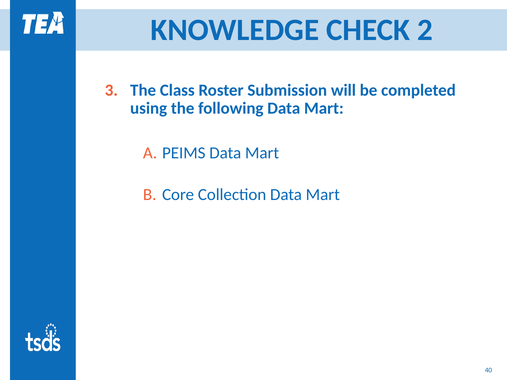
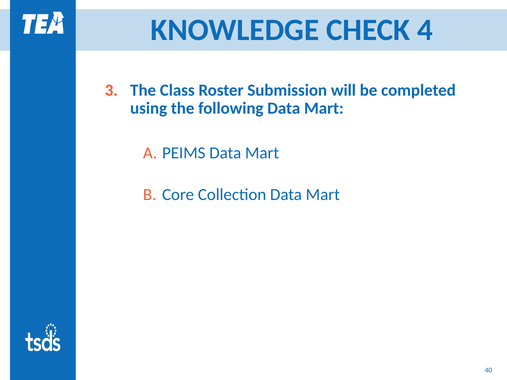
2: 2 -> 4 (425, 30)
